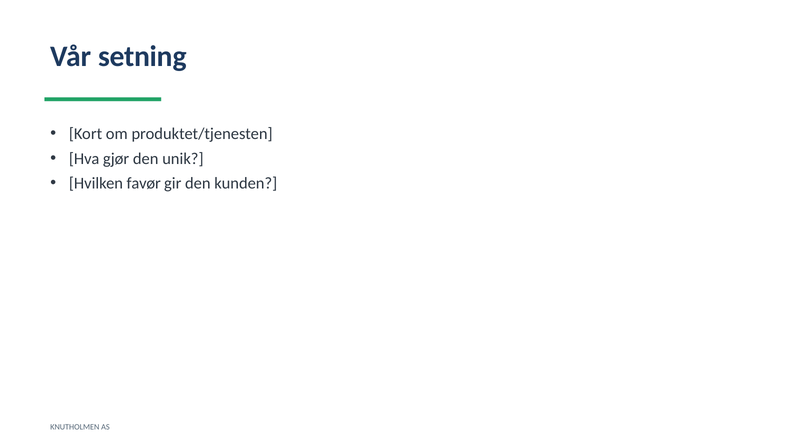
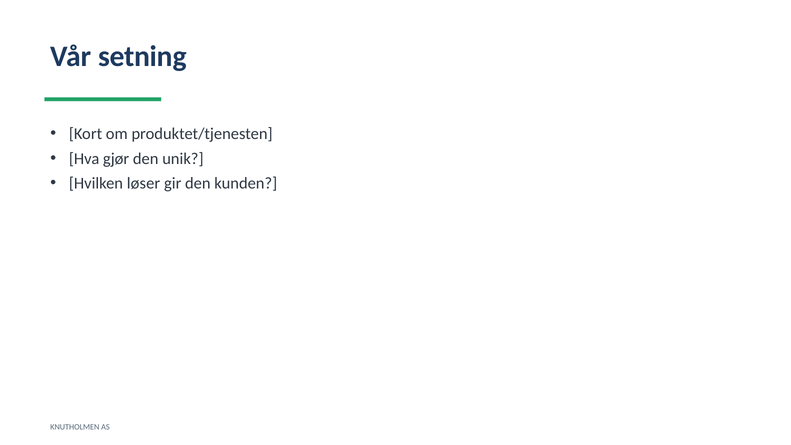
favør: favør -> løser (144, 183)
